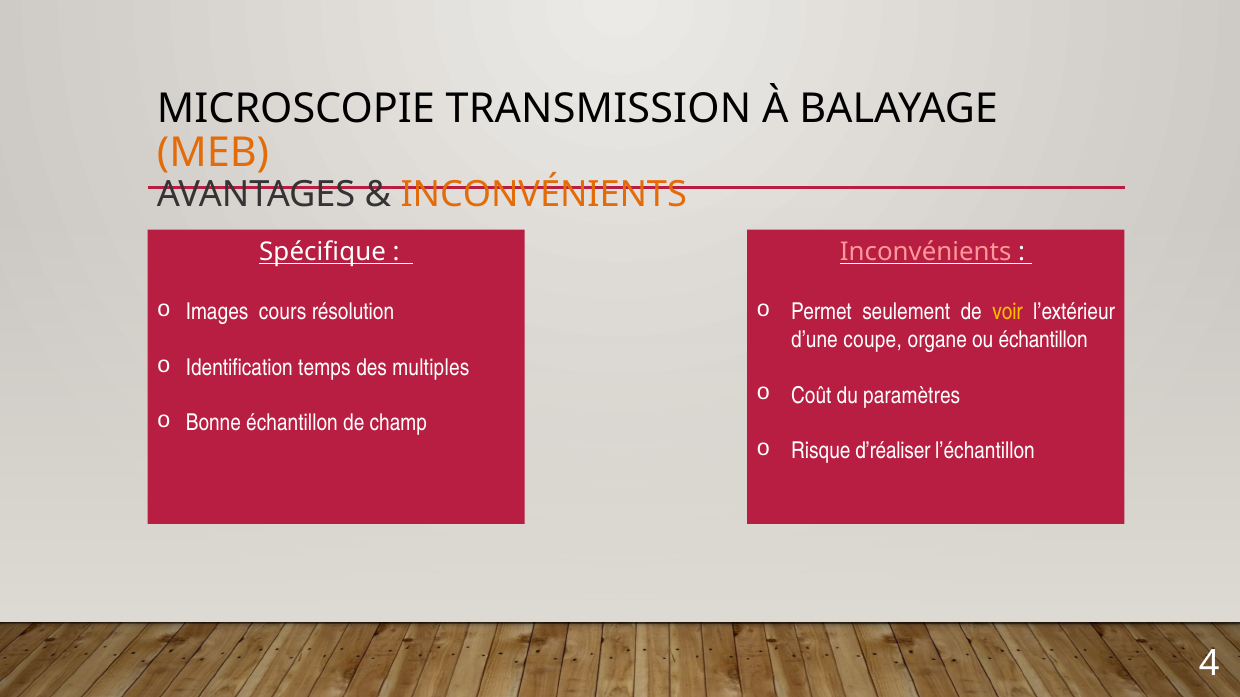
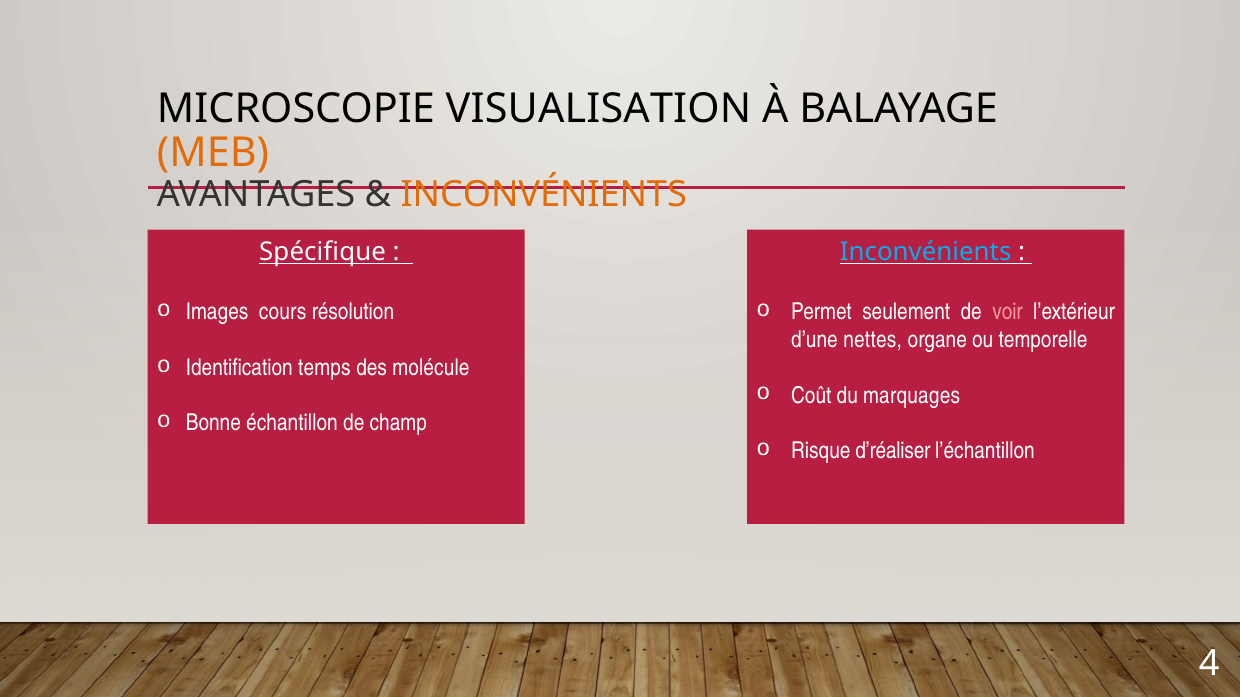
TRANSMISSION: TRANSMISSION -> VISUALISATION (598, 109)
Inconvénients colour: pink -> light blue (926, 252)
voir colour: yellow -> pink (1008, 312)
coupe: coupe -> nettes (873, 340)
ou échantillon: échantillon -> temporelle (1043, 340)
multiples: multiples -> molécule (431, 368)
paramètres: paramètres -> marquages (912, 396)
